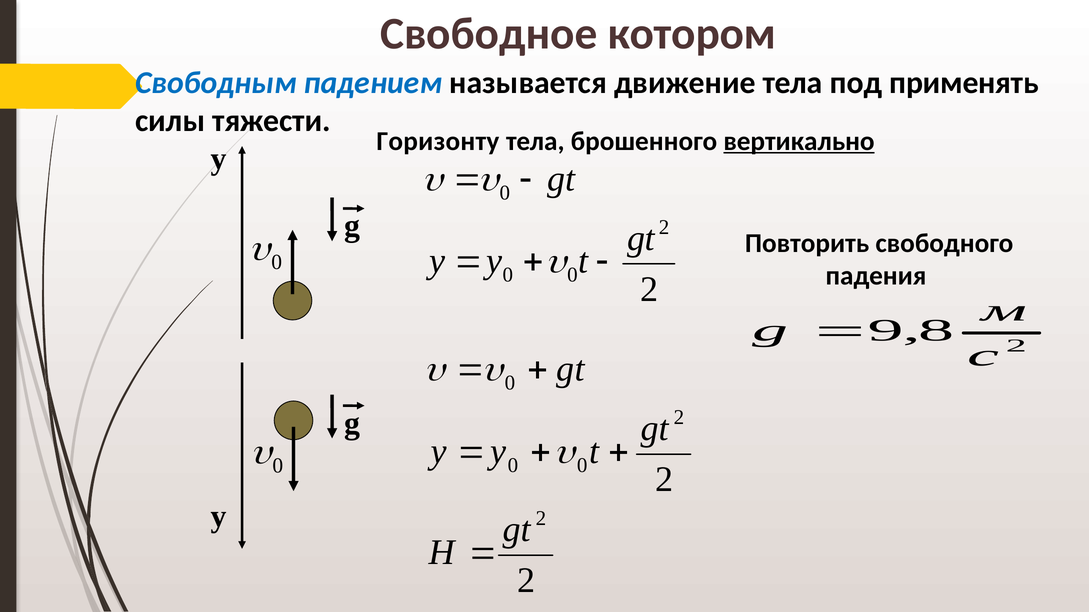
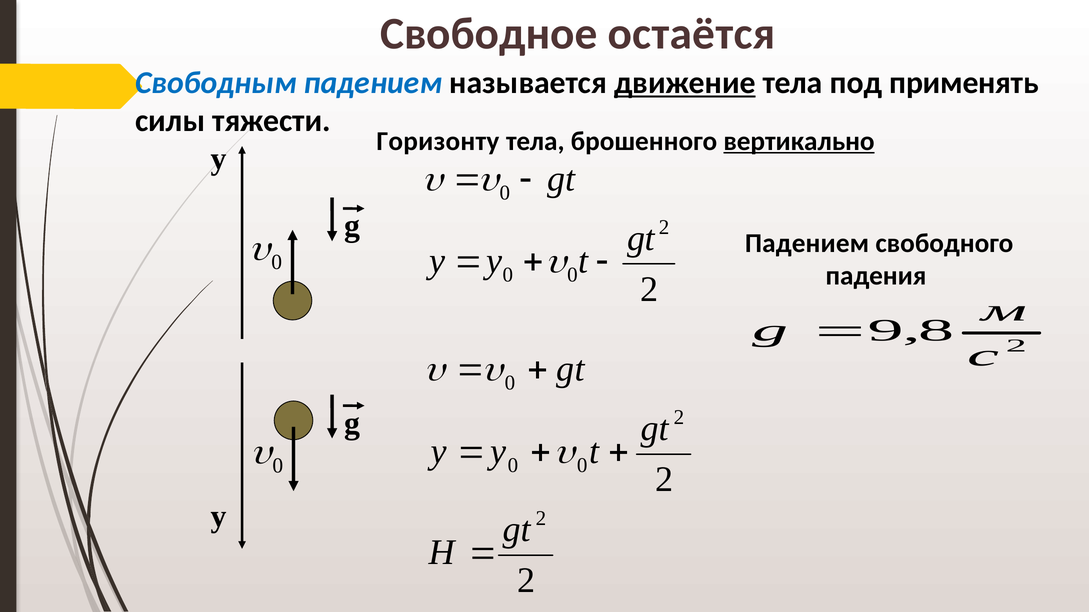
котором: котором -> остаётся (692, 34)
движение underline: none -> present (685, 83)
Повторить: Повторить -> Падением (807, 244)
